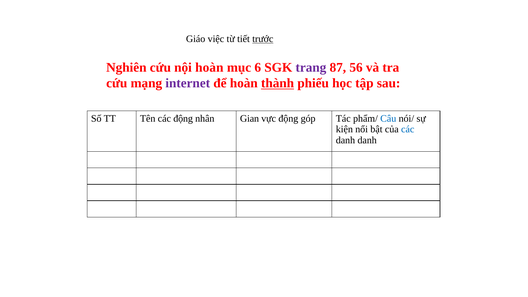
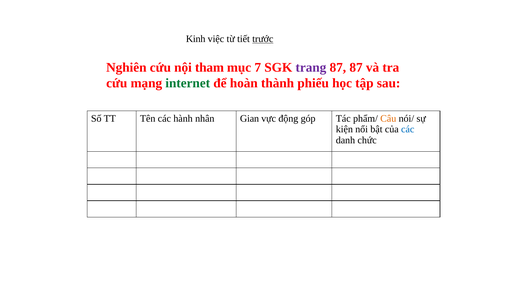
Giáo: Giáo -> Kinh (196, 39)
nội hoàn: hoàn -> tham (209, 67)
6: 6 -> 7 (258, 67)
87 56: 56 -> 87 (356, 67)
internet colour: purple -> green (188, 83)
thành underline: present -> none (278, 83)
các động: động -> hành (183, 118)
Câu colour: blue -> orange (388, 118)
danh danh: danh -> chức (367, 140)
